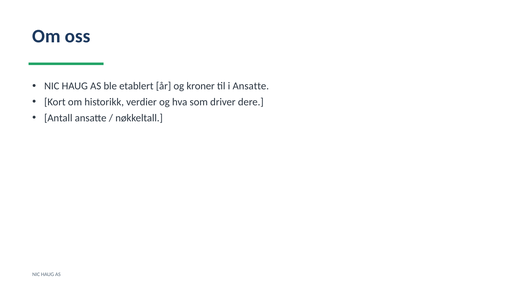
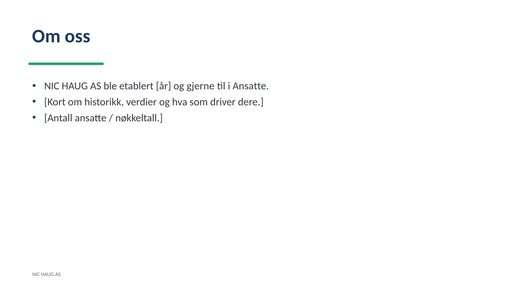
kroner: kroner -> gjerne (201, 86)
